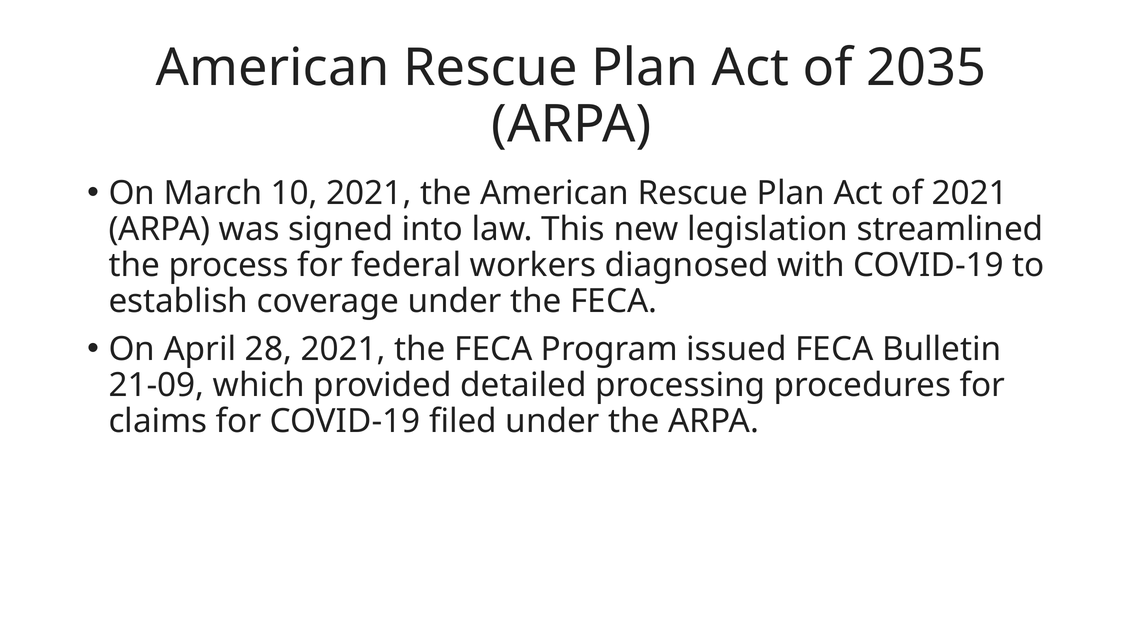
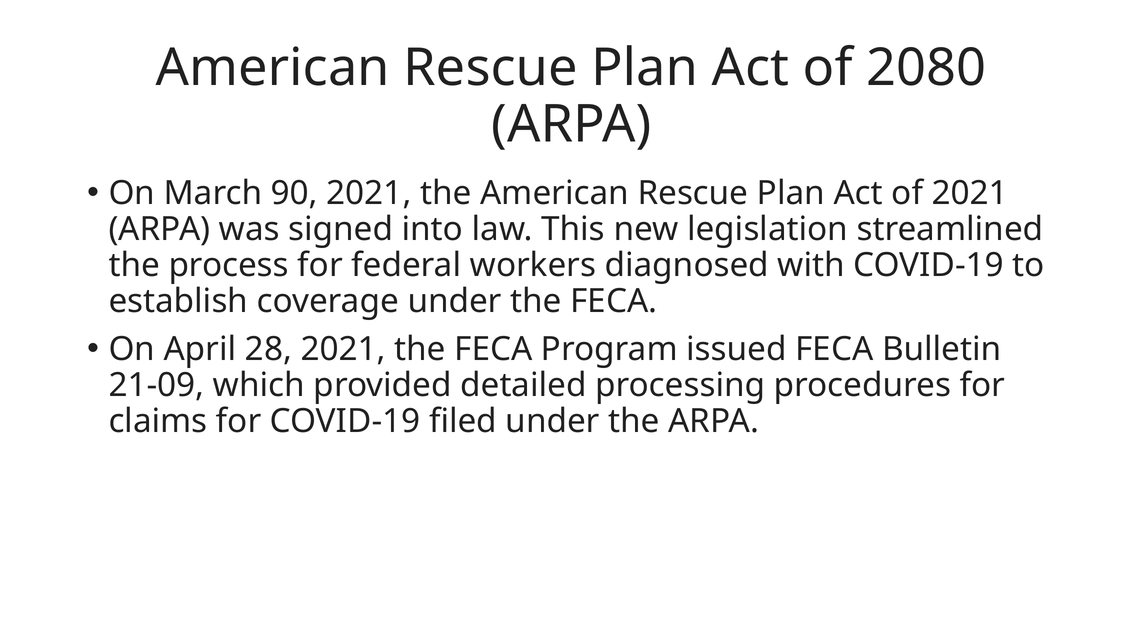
2035: 2035 -> 2080 (926, 68)
10: 10 -> 90 (294, 193)
